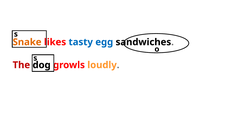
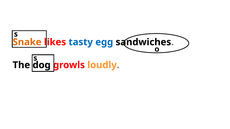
The colour: red -> black (21, 65)
